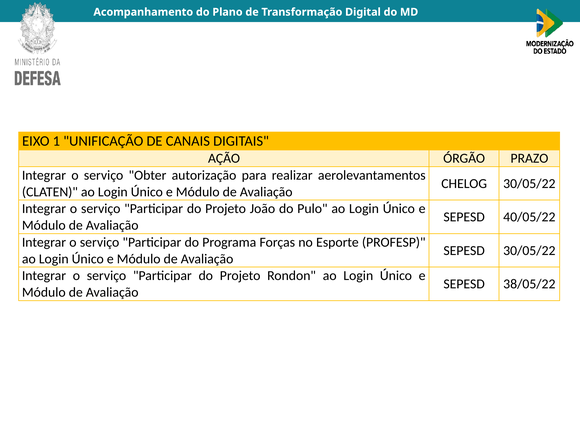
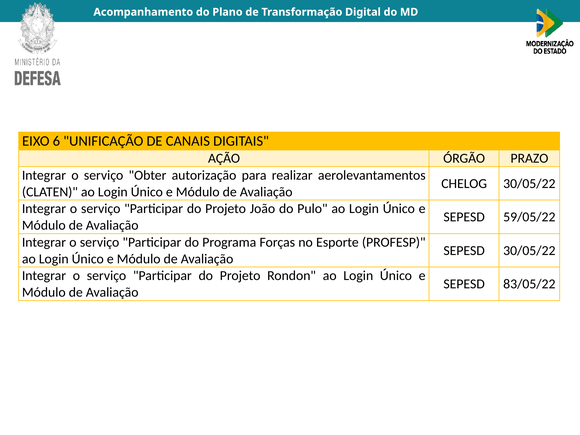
1: 1 -> 6 (56, 141)
40/05/22: 40/05/22 -> 59/05/22 (529, 217)
38/05/22: 38/05/22 -> 83/05/22 (529, 284)
